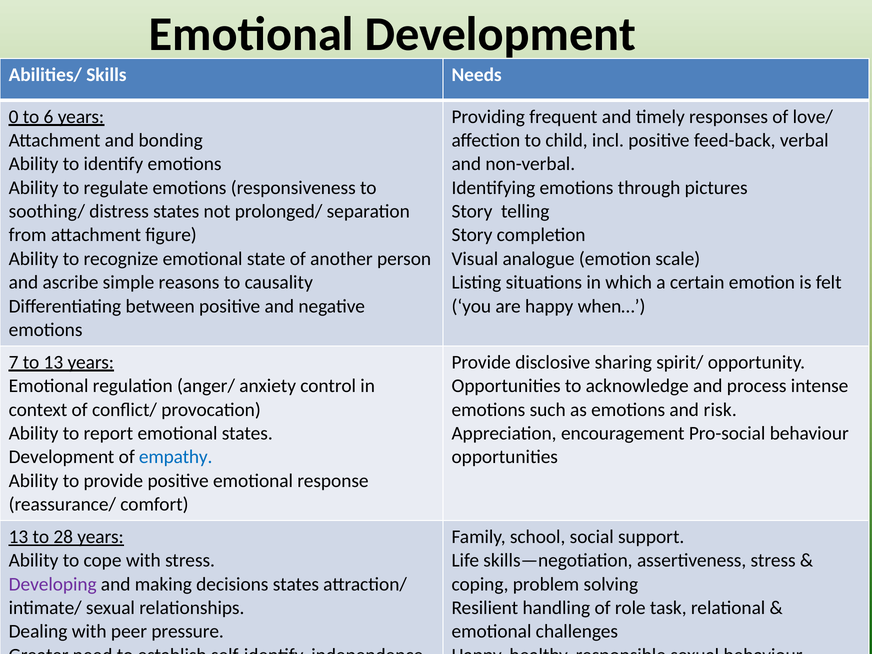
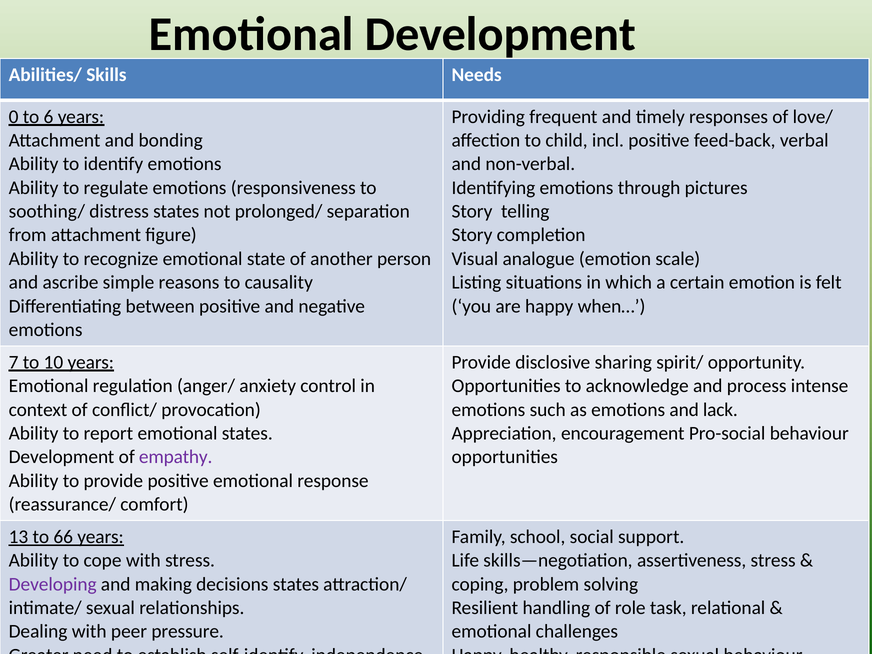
to 13: 13 -> 10 (53, 362)
risk: risk -> lack (720, 410)
empathy colour: blue -> purple (176, 457)
28: 28 -> 66 (63, 537)
